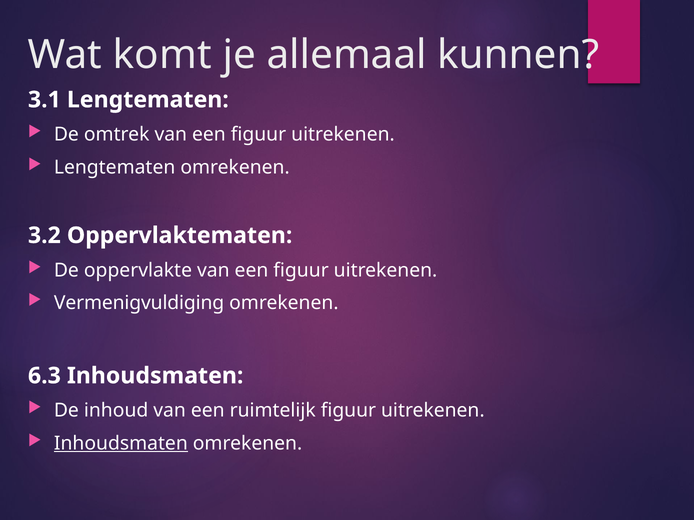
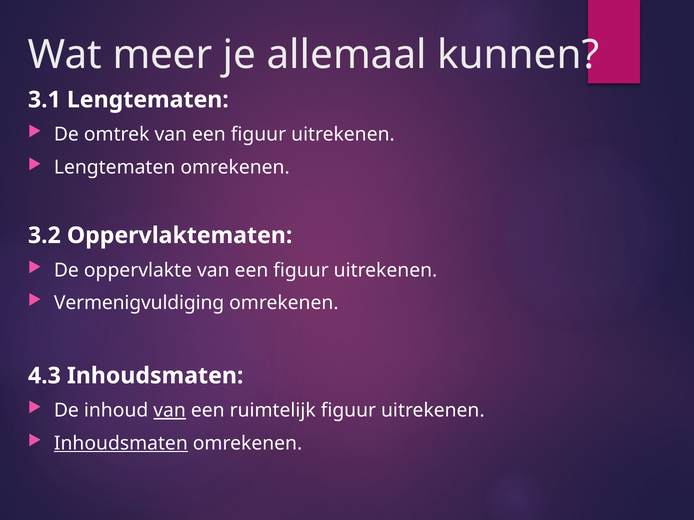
komt: komt -> meer (162, 55)
6.3: 6.3 -> 4.3 (44, 376)
van underline: none -> present (170, 411)
